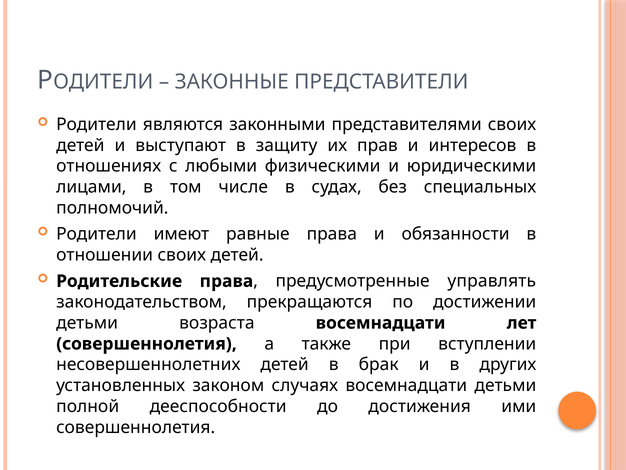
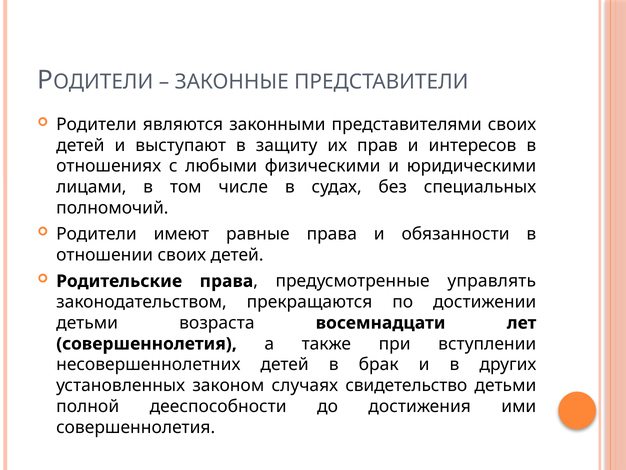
случаях восемнадцати: восемнадцати -> свидетельство (406, 385)
